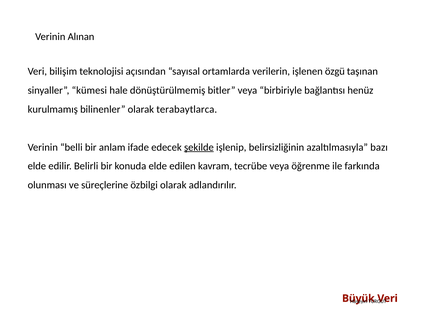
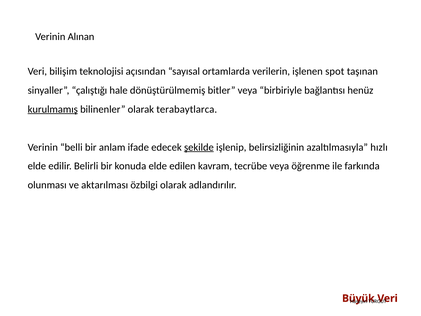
özgü: özgü -> spot (335, 71)
kümesi: kümesi -> çalıştığı (89, 90)
kurulmamış underline: none -> present (53, 109)
bazı: bazı -> hızlı (379, 147)
süreçlerine: süreçlerine -> aktarılması (105, 185)
